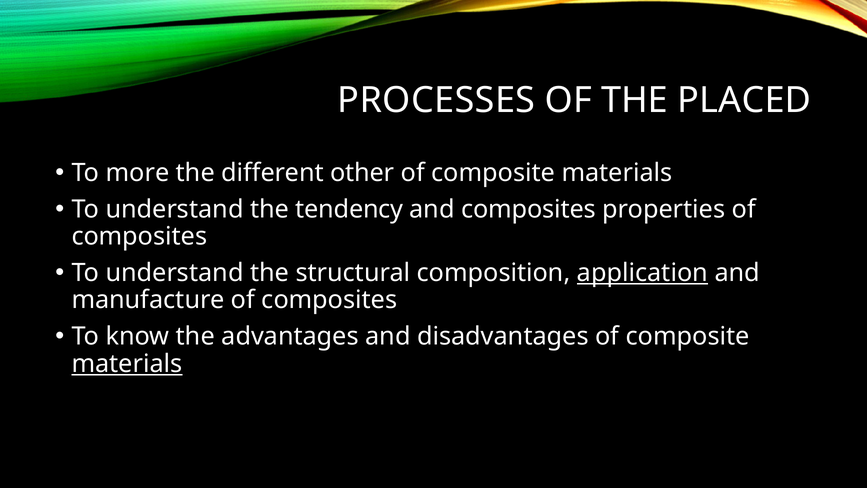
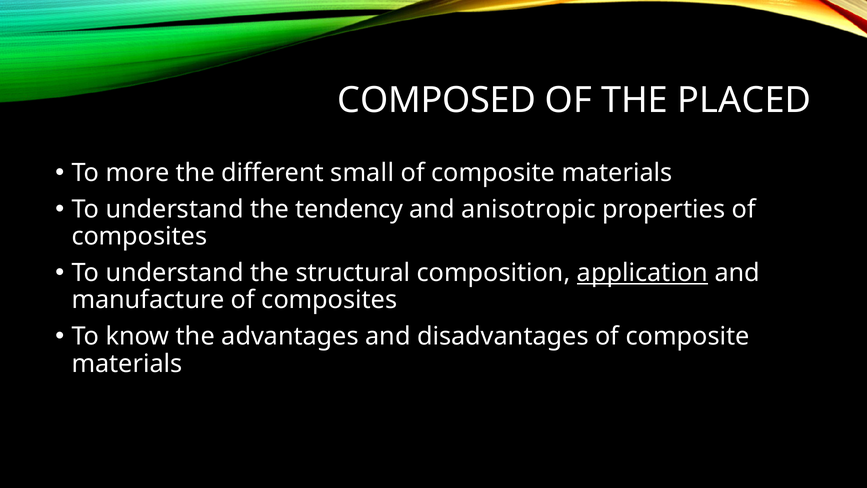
PROCESSES: PROCESSES -> COMPOSED (437, 100)
other: other -> small (362, 173)
and composites: composites -> anisotropic (528, 209)
materials underline: present -> none (127, 363)
